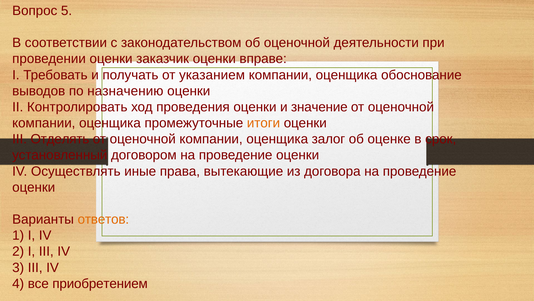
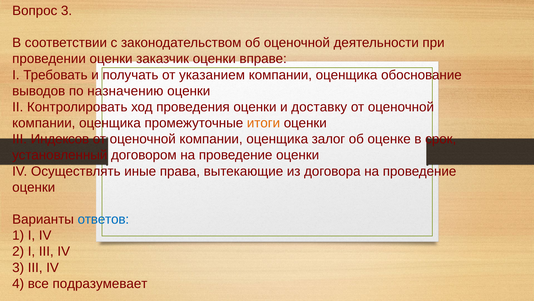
Вопрос 5: 5 -> 3 (67, 11)
значение: значение -> доставку (319, 107)
Отделять: Отделять -> Индексов (60, 139)
ответов colour: orange -> blue (103, 219)
приобретением: приобретением -> подразумевает (100, 283)
